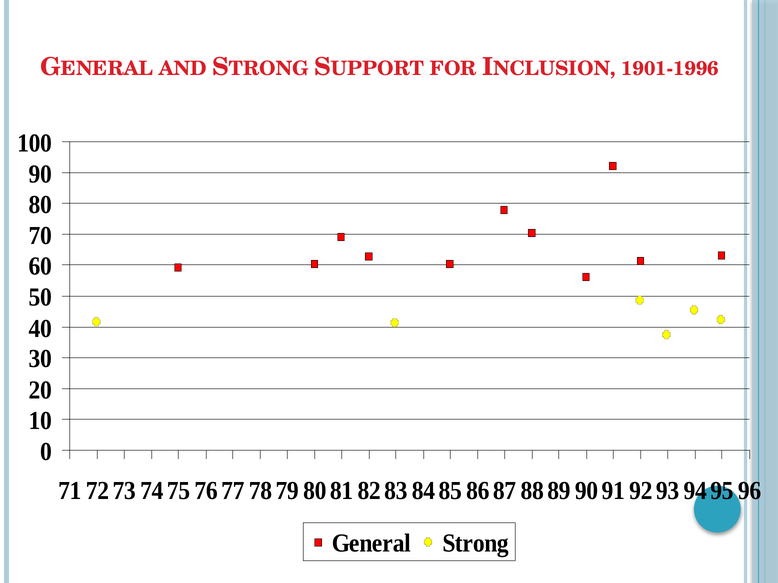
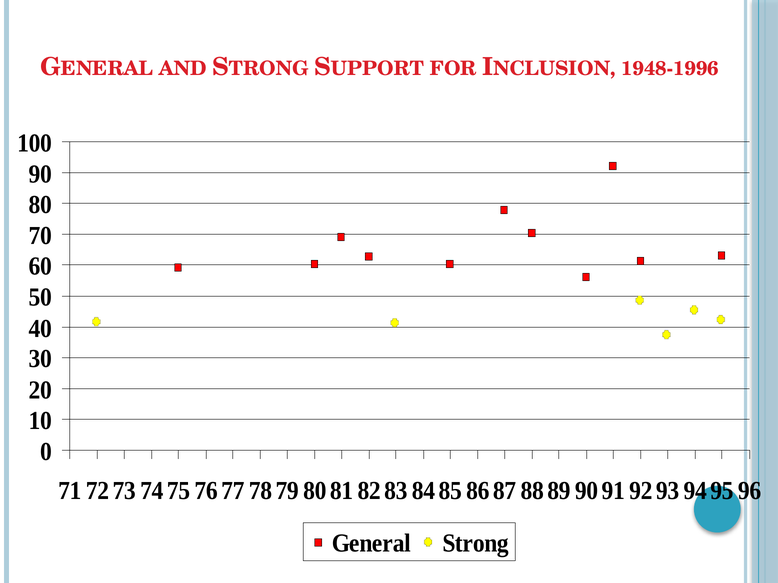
1901-1996: 1901-1996 -> 1948-1996 (670, 69)
